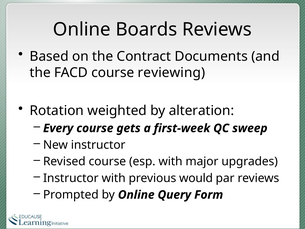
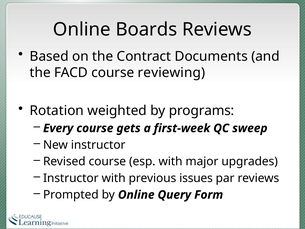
alteration: alteration -> programs (202, 111)
would: would -> issues (196, 178)
